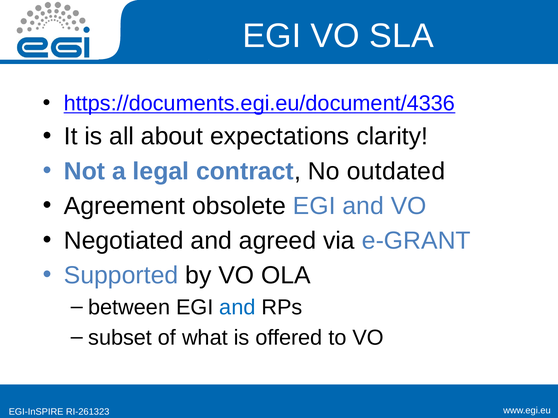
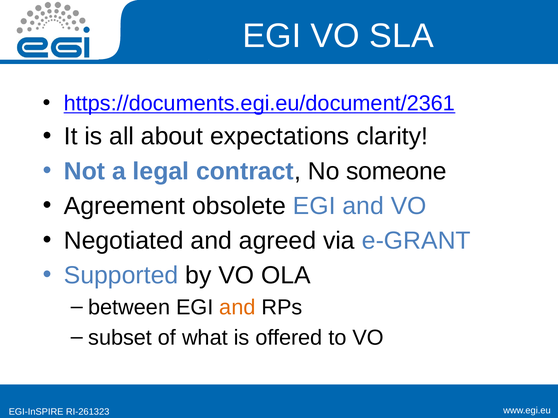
https://documents.egi.eu/document/4336: https://documents.egi.eu/document/4336 -> https://documents.egi.eu/document/2361 (259, 104)
outdated: outdated -> someone (396, 171)
and colour: blue -> orange (237, 308)
